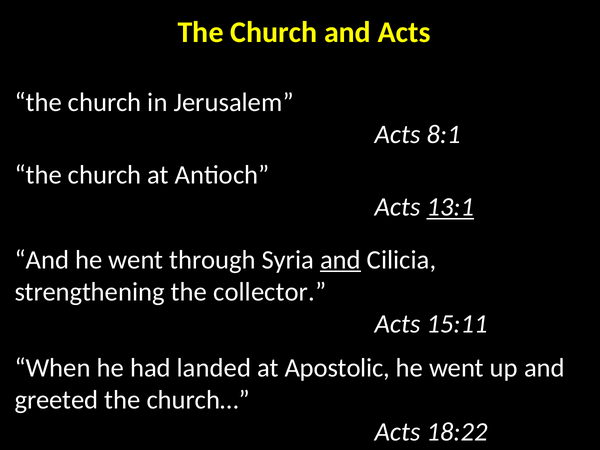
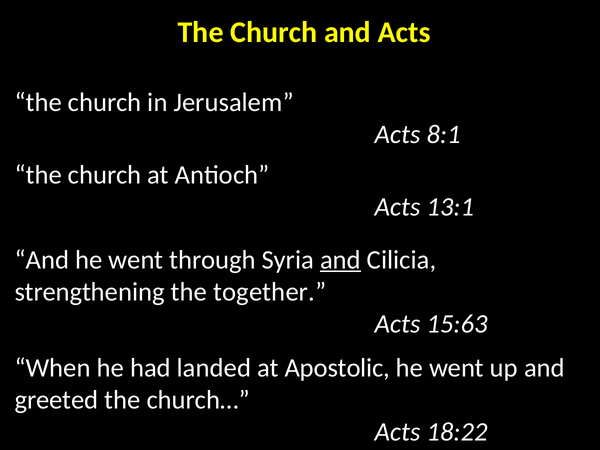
13:1 underline: present -> none (450, 207)
collector: collector -> together (270, 292)
15:11: 15:11 -> 15:63 (457, 324)
